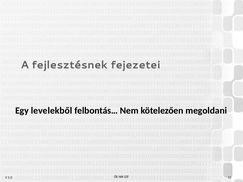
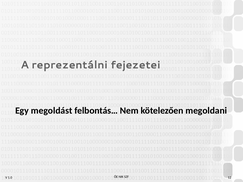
fejlesztésnek: fejlesztésnek -> reprezentálni (70, 65)
levelekből: levelekből -> megoldást (52, 111)
